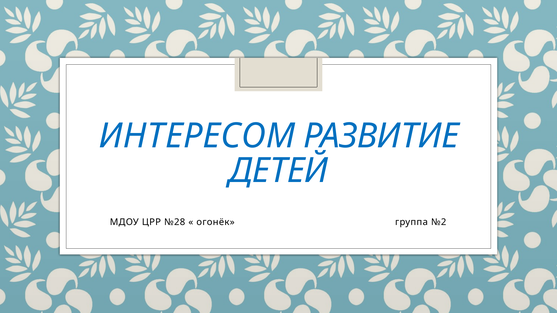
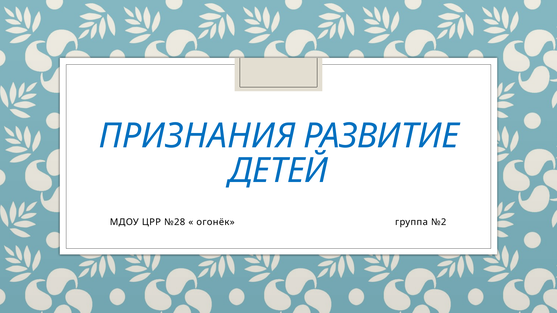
ИНТЕРЕСОМ: ИНТЕРЕСОМ -> ПРИЗНАНИЯ (197, 136)
